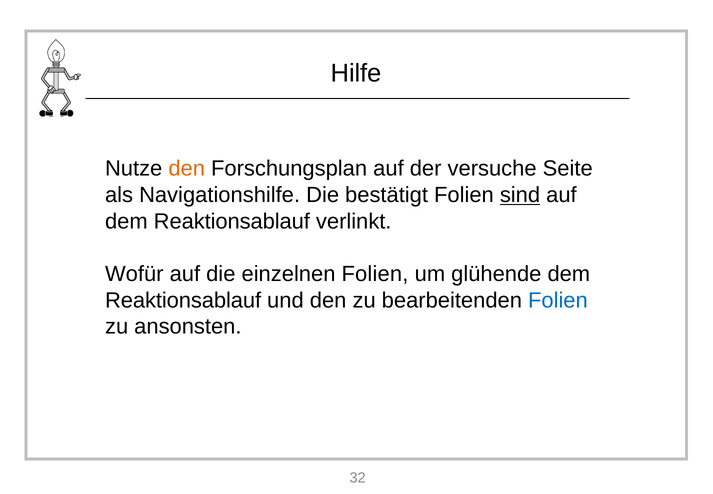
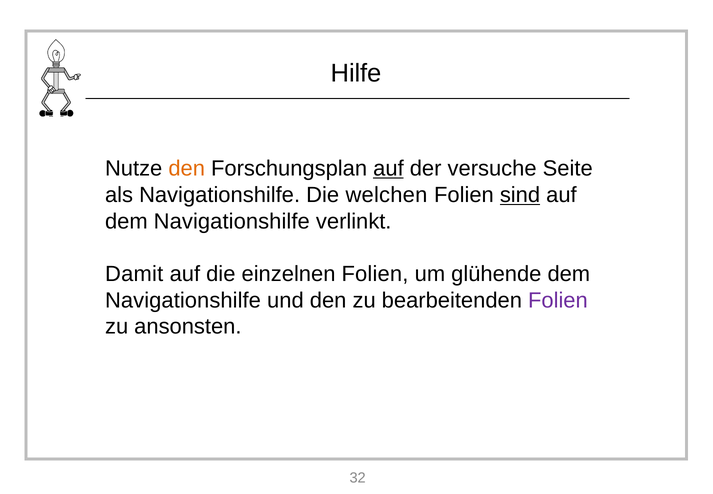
auf underline: none -> present (388, 168)
bestätigt: bestätigt -> welchen (386, 195)
Reaktionsablauf: Reaktionsablauf -> Navigationshilfe (232, 221)
Wofür: Wofür -> Damit (134, 274)
Reaktionsablauf: Reaktionsablauf -> Navigationshilfe (183, 300)
Folien colour: blue -> purple (558, 300)
